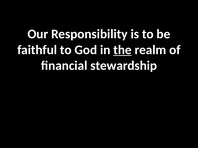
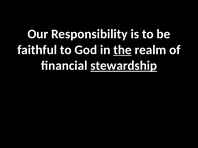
stewardship underline: none -> present (124, 66)
